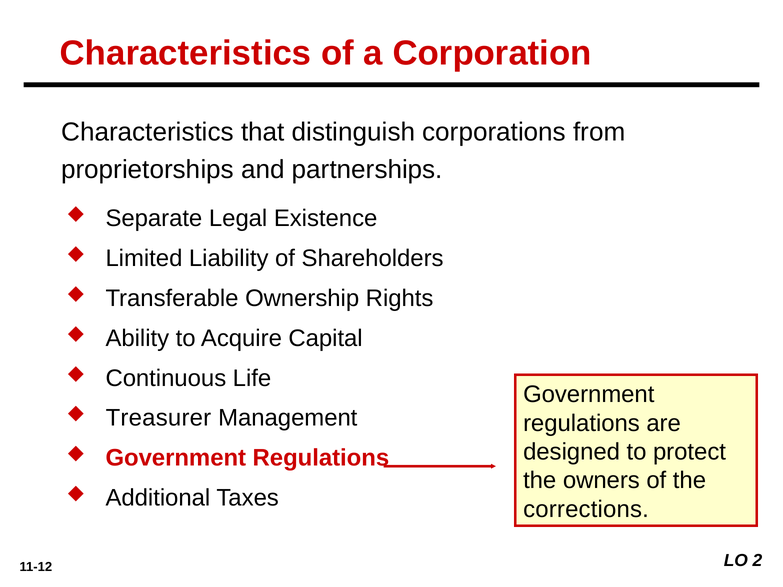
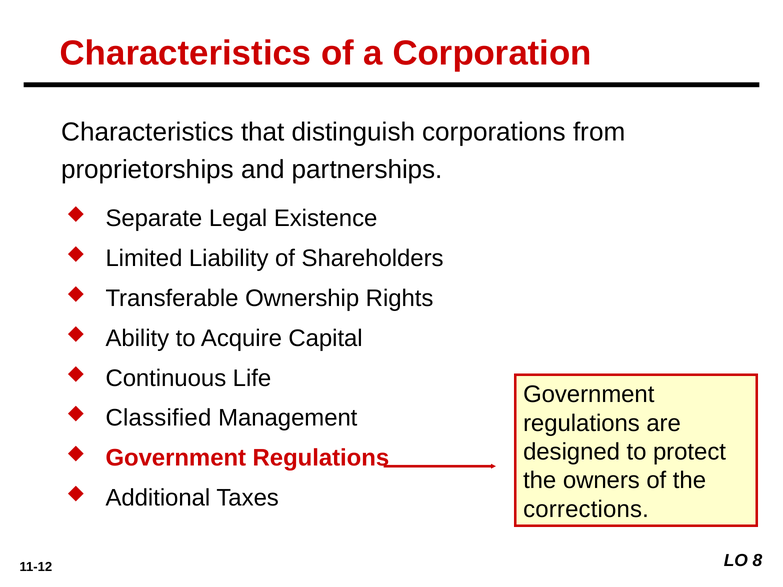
Treasurer: Treasurer -> Classified (158, 418)
2: 2 -> 8 (757, 561)
